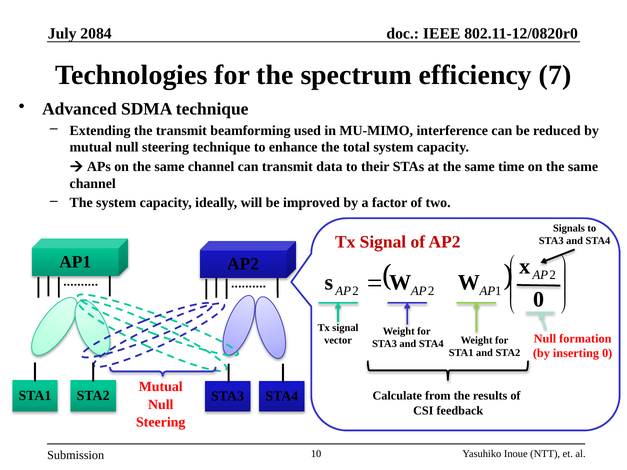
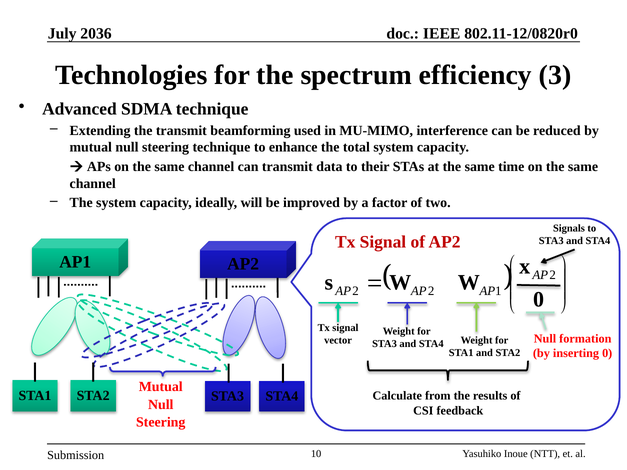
2084: 2084 -> 2036 (96, 33)
7: 7 -> 3 (555, 75)
